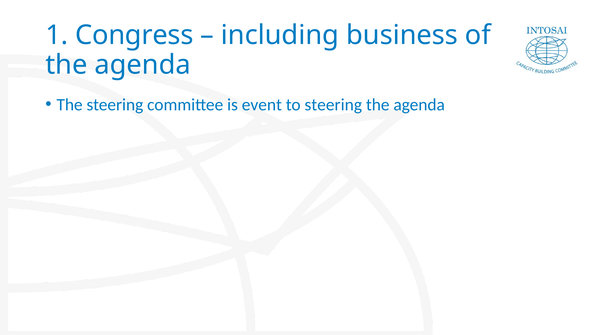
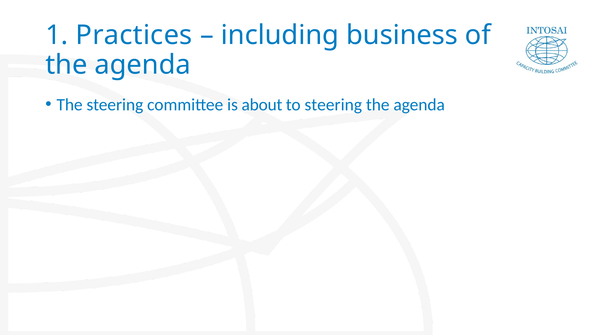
Congress: Congress -> Practices (134, 35)
event: event -> about (262, 105)
